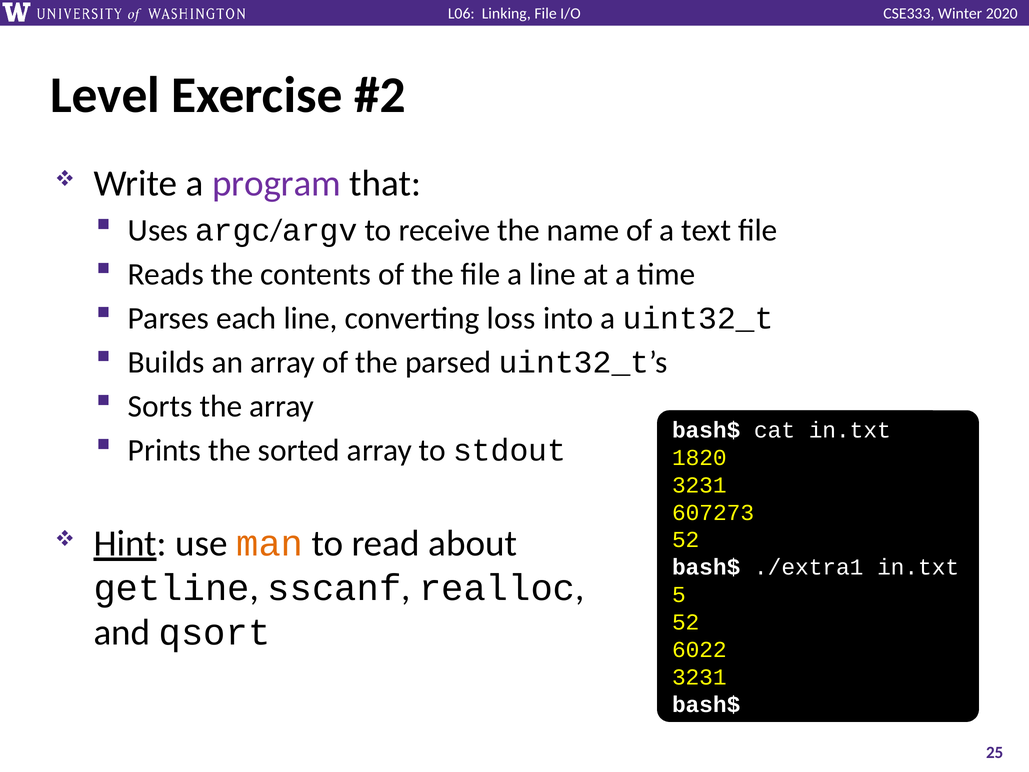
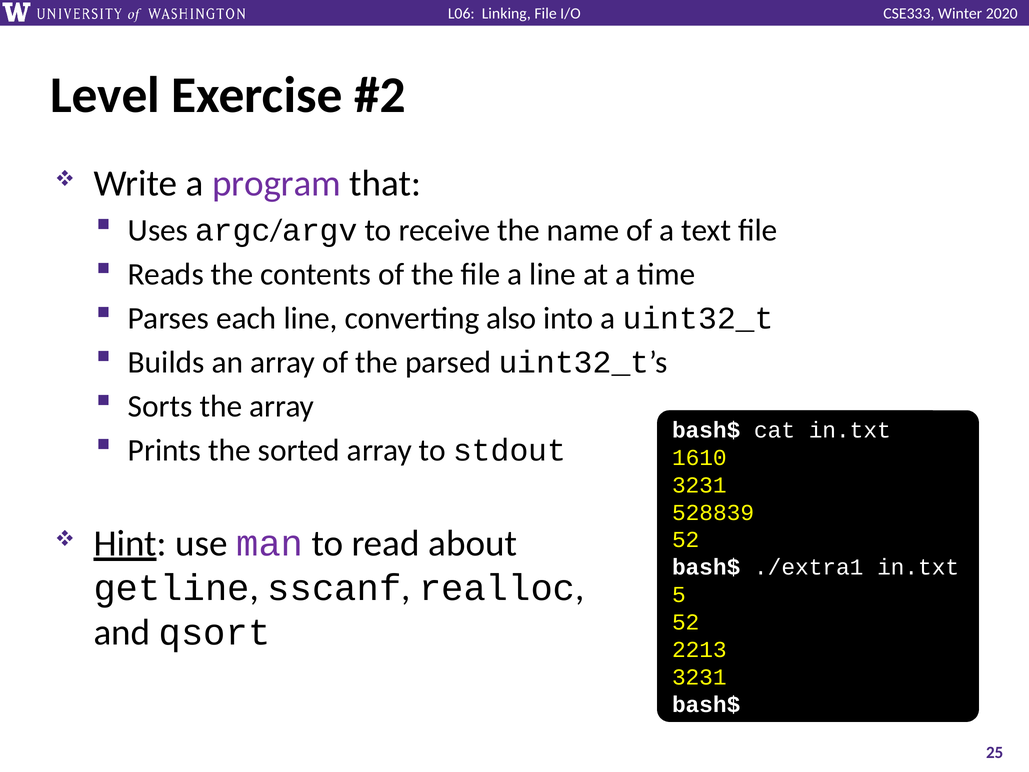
loss: loss -> also (511, 318)
1820: 1820 -> 1610 (699, 457)
607273: 607273 -> 528839 (713, 512)
man colour: orange -> purple (270, 543)
6022: 6022 -> 2213 (699, 649)
